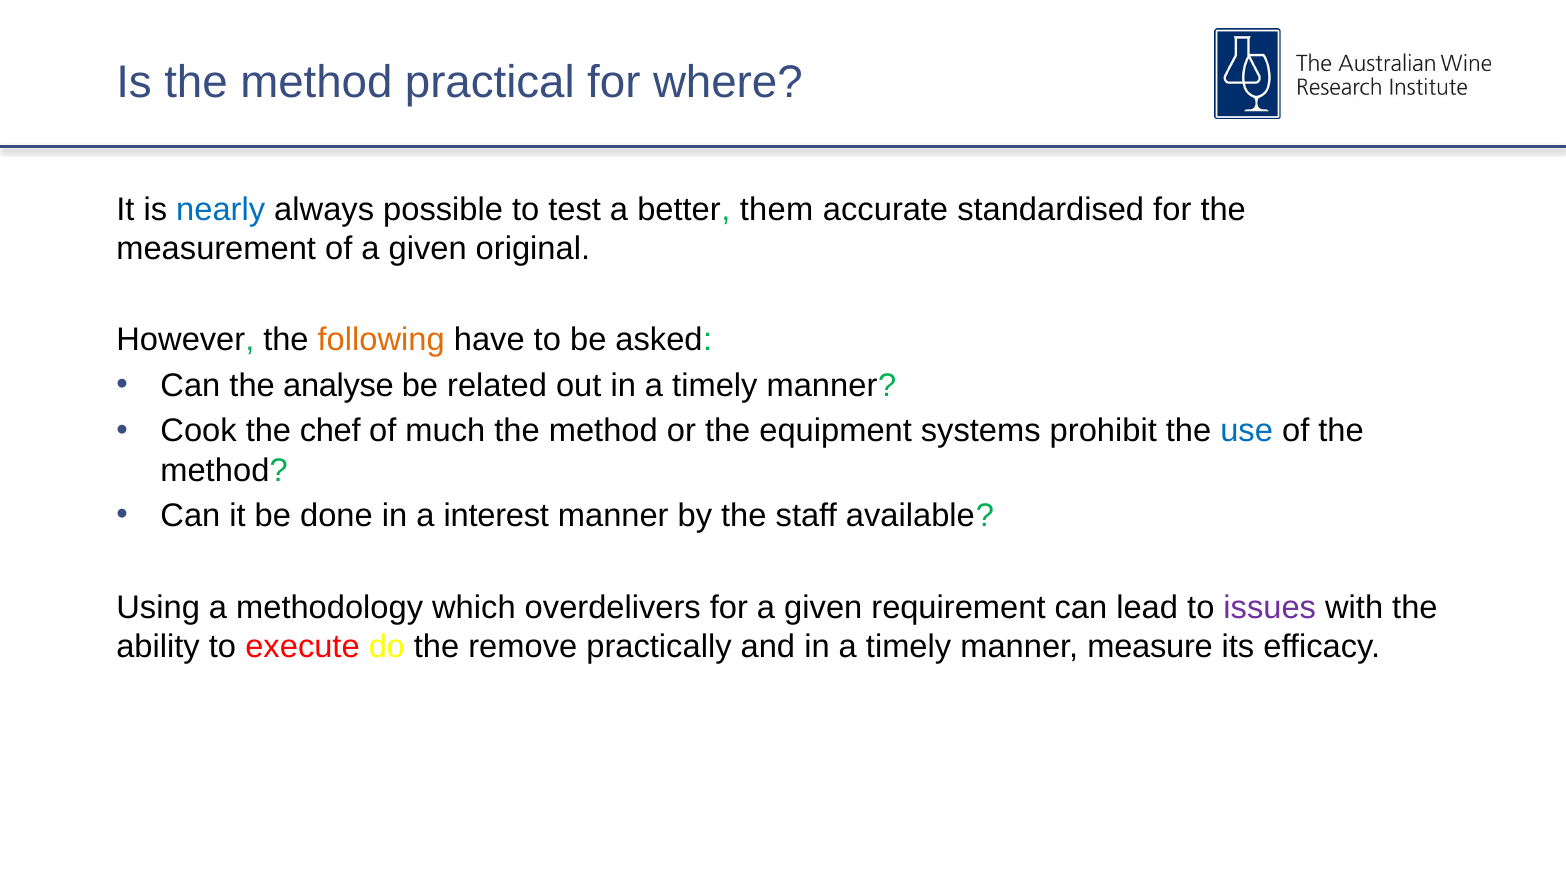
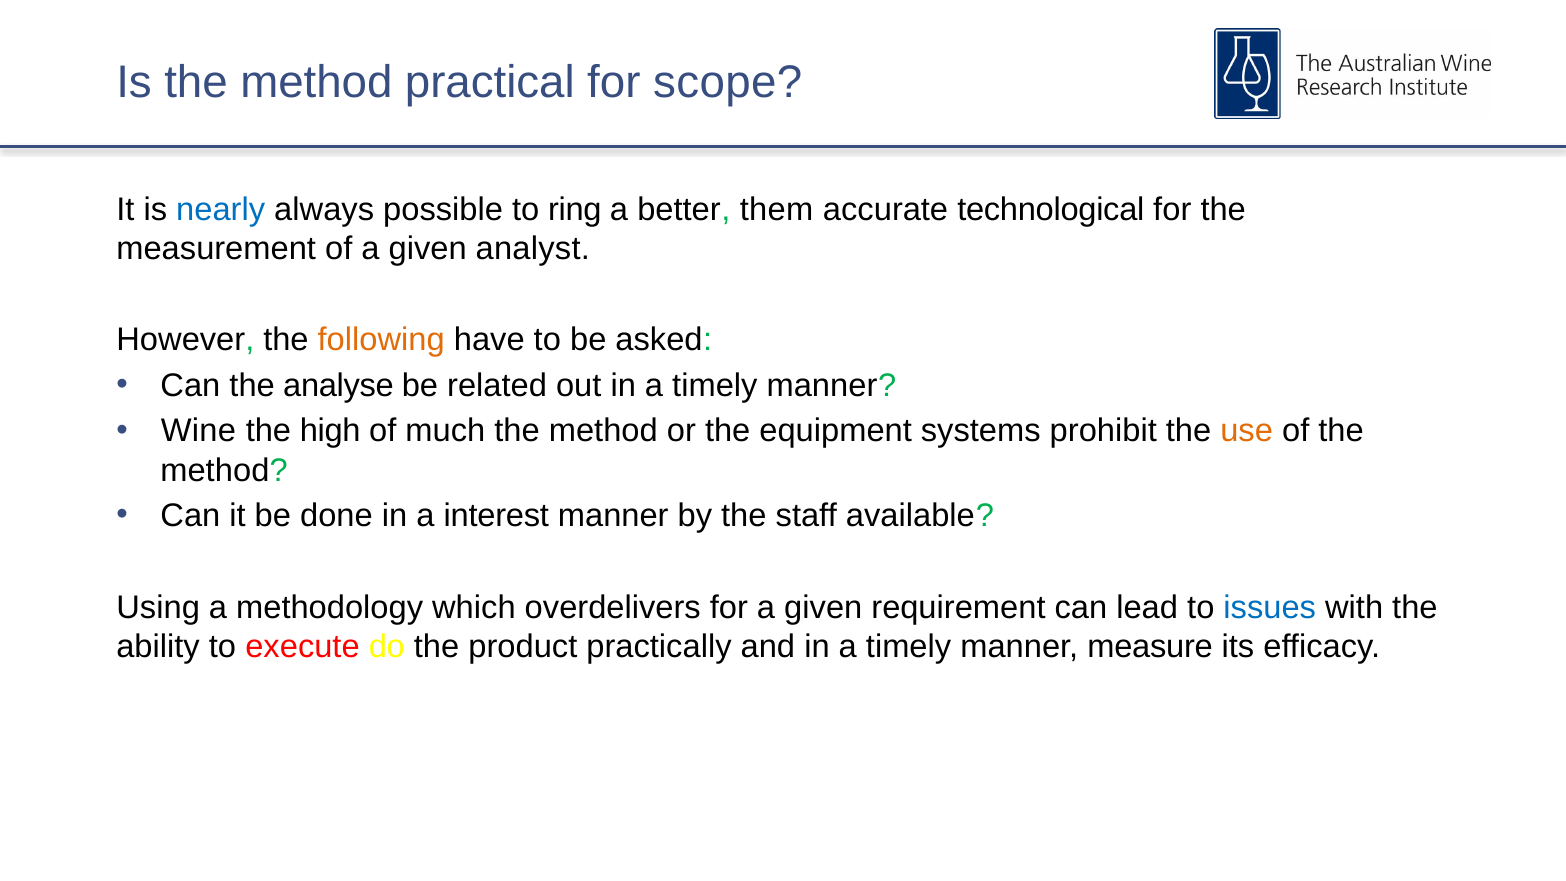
where: where -> scope (728, 82)
test: test -> ring (575, 209)
standardised: standardised -> technological (1051, 209)
original: original -> analyst (533, 248)
Cook: Cook -> Wine (198, 431)
chef: chef -> high (330, 431)
use colour: blue -> orange (1247, 431)
issues colour: purple -> blue (1270, 607)
remove: remove -> product (523, 647)
